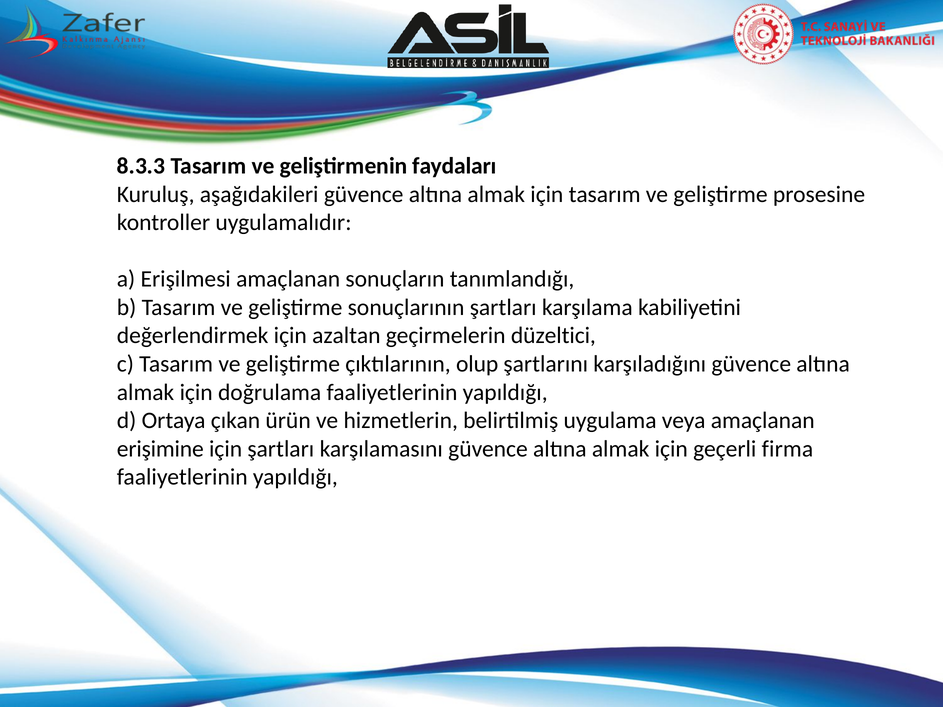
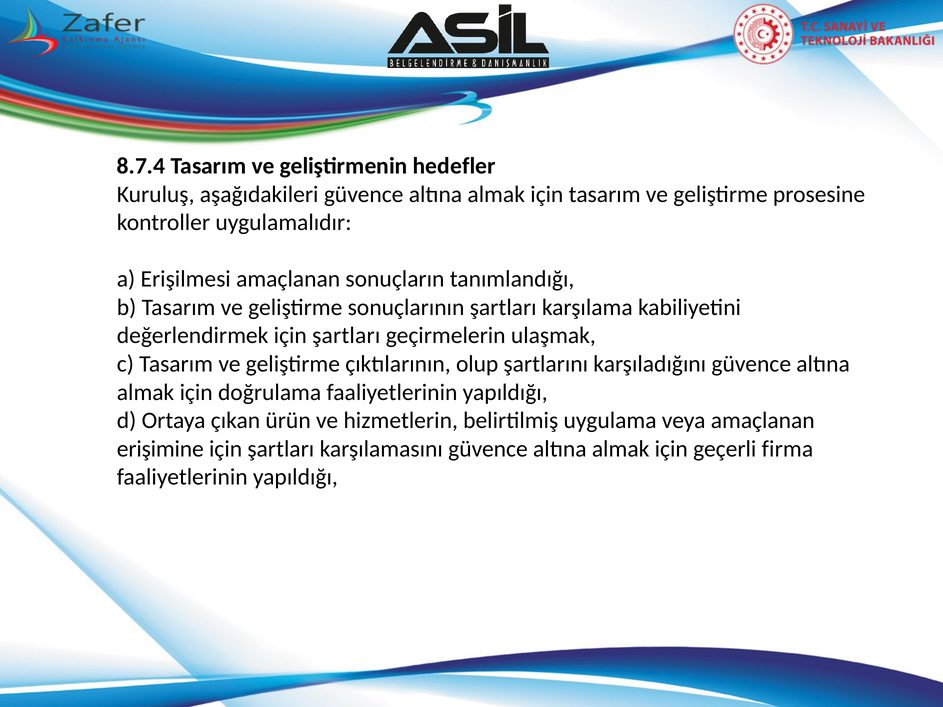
8.3.3: 8.3.3 -> 8.7.4 (141, 166)
faydaları: faydaları -> hedefler (454, 166)
değerlendirmek için azaltan: azaltan -> şartları (346, 336)
düzeltici: düzeltici -> ulaşmak (553, 336)
